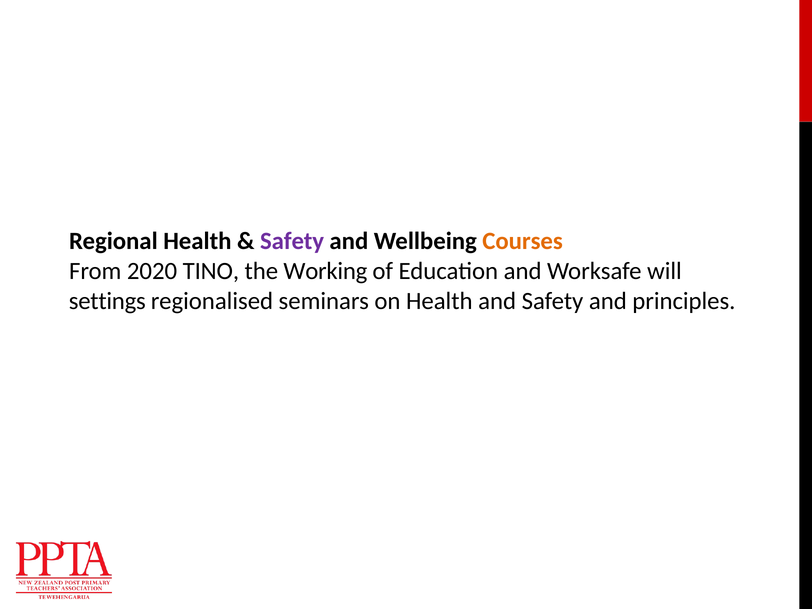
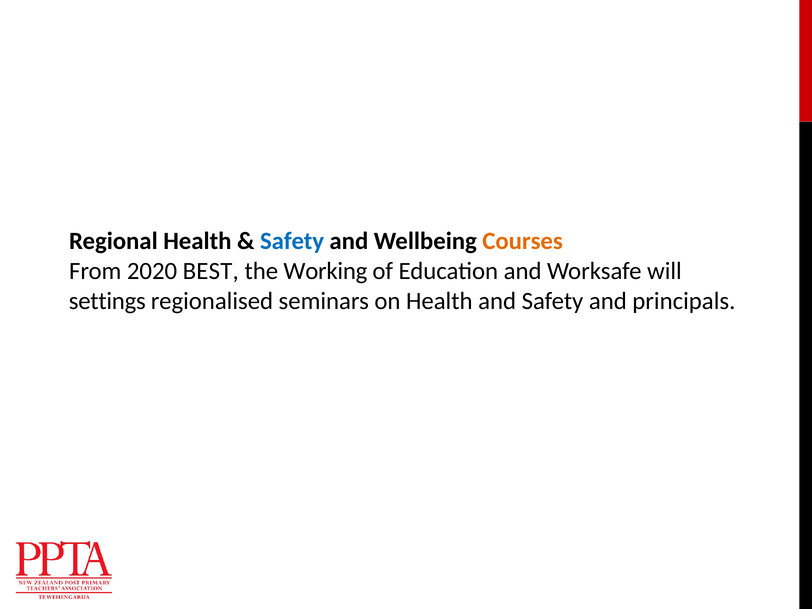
Safety colour: purple -> blue (292, 241)
TINO: TINO -> BEST (211, 271)
principles: principles -> principals (684, 301)
